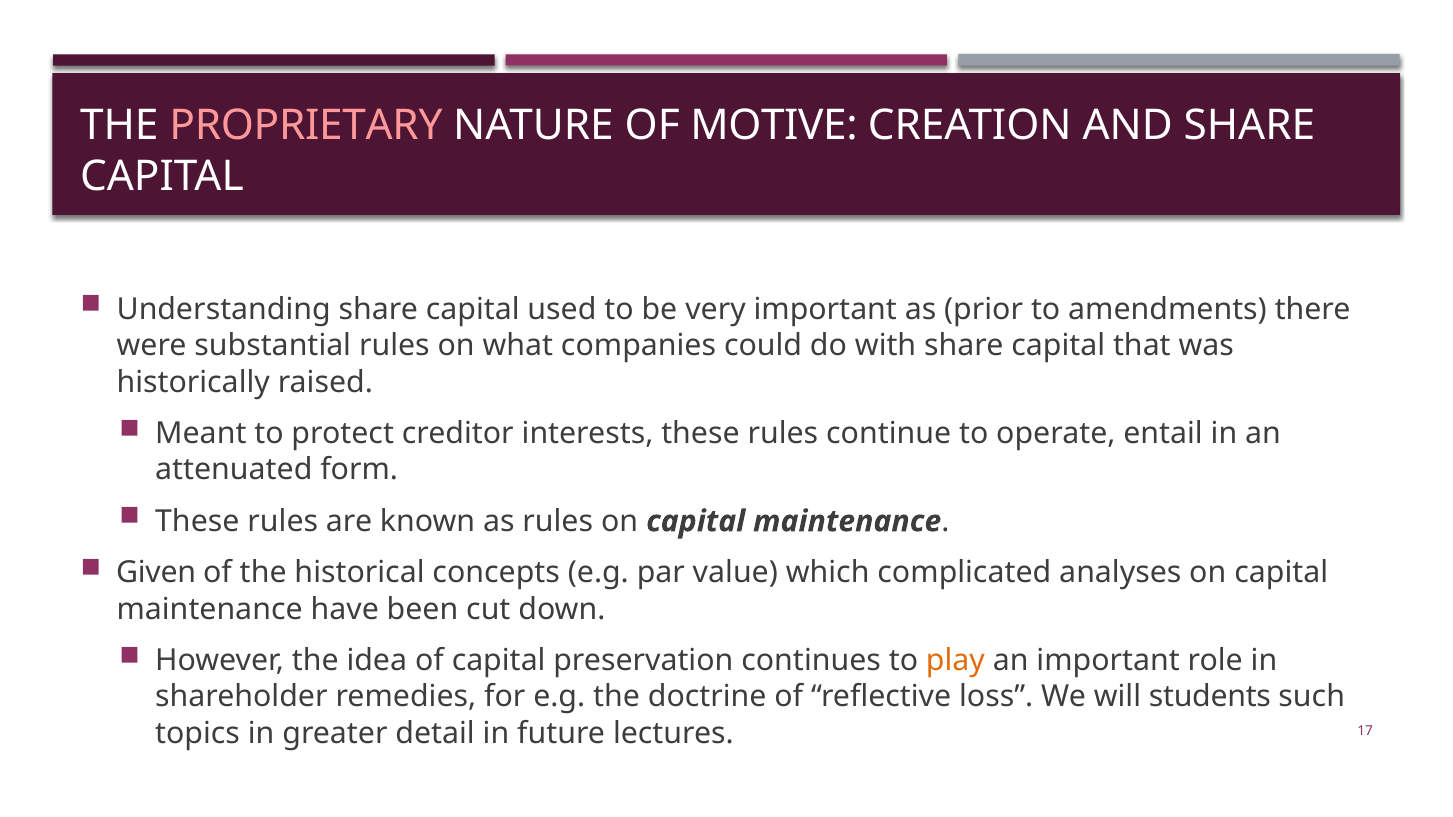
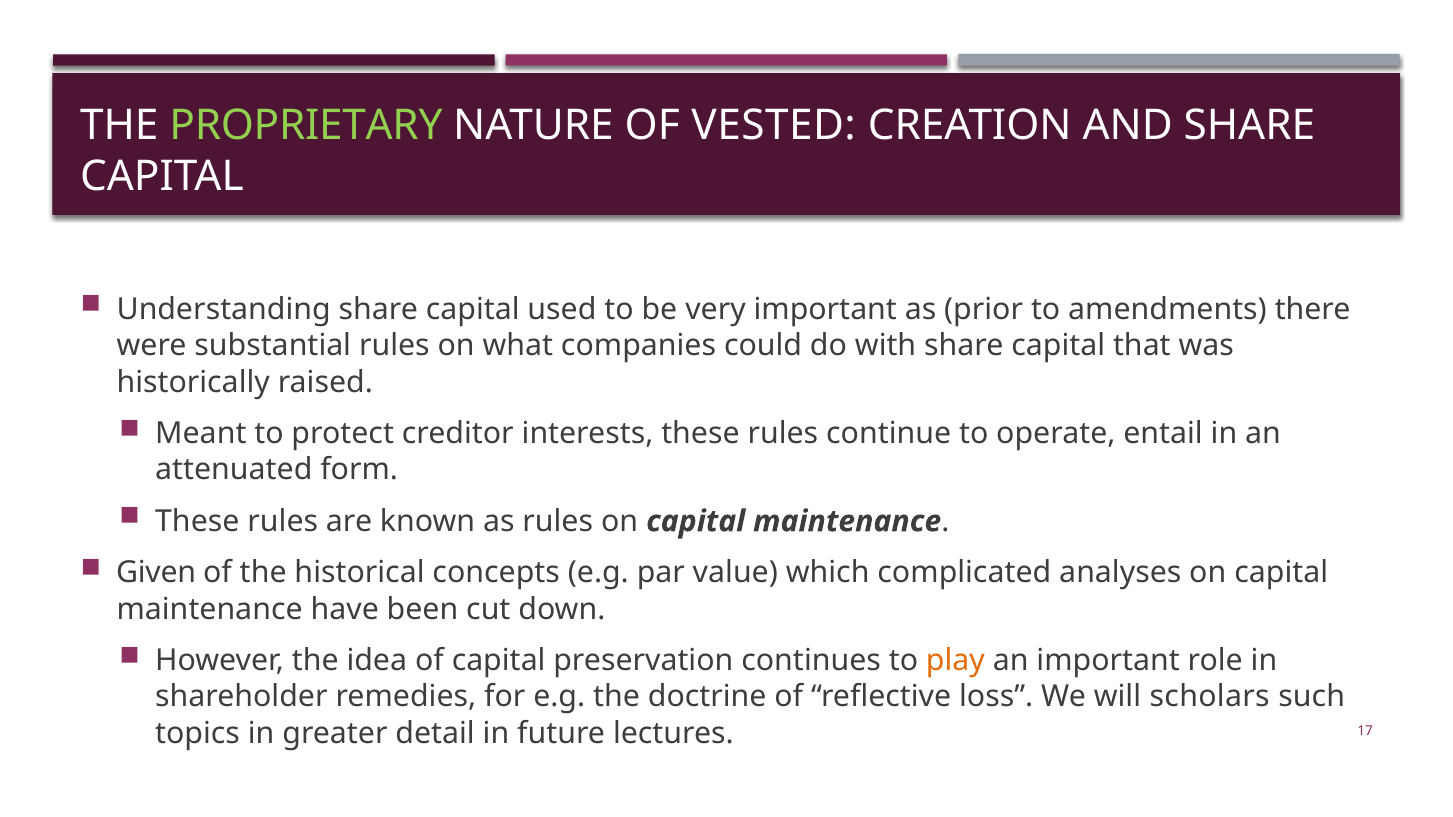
PROPRIETARY colour: pink -> light green (306, 126)
MOTIVE: MOTIVE -> VESTED (774, 126)
students: students -> scholars (1210, 697)
